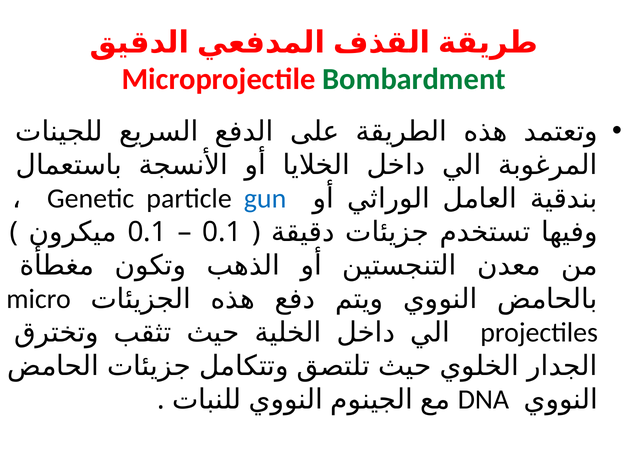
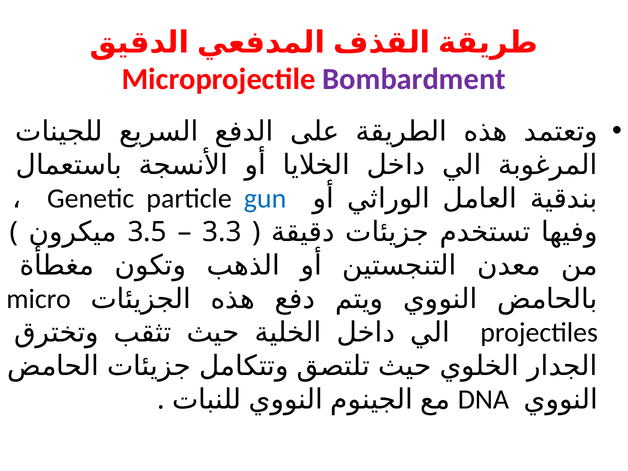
Bombardment colour: green -> purple (414, 79)
0.1: 0.1 -> 3.5 (147, 232)
0.1: 0.1 -> 3.3 (222, 232)
